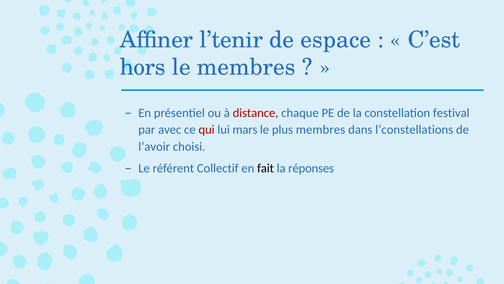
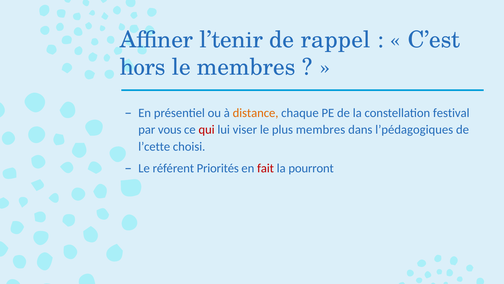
espace: espace -> rappel (336, 40)
distance colour: red -> orange (256, 113)
avec: avec -> vous (170, 130)
mars: mars -> viser (245, 130)
l’constellations: l’constellations -> l’pédagogiques (414, 130)
l’avoir: l’avoir -> l’cette (154, 146)
Collectif: Collectif -> Priorités (218, 168)
fait colour: black -> red (266, 168)
réponses: réponses -> pourront (311, 168)
